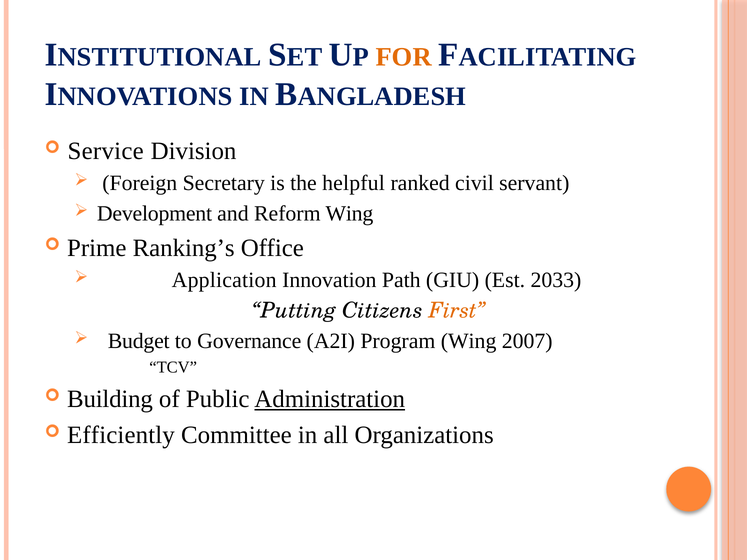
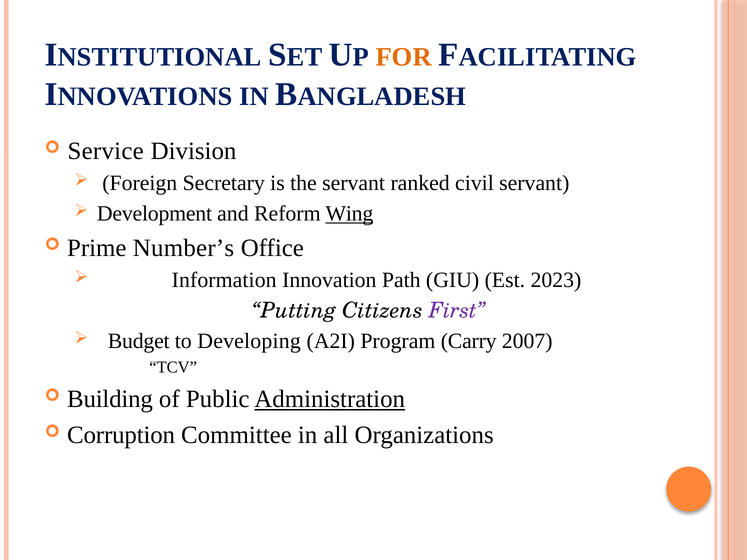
the helpful: helpful -> servant (354, 183)
Wing underline: none -> present (349, 214)
Ranking’s: Ranking’s -> Number’s (184, 248)
Application: Application -> Information (224, 280)
2033: 2033 -> 2023 (556, 280)
First colour: orange -> purple (457, 311)
Governance: Governance -> Developing (249, 341)
Program Wing: Wing -> Carry (469, 341)
Efficiently: Efficiently -> Corruption (121, 435)
